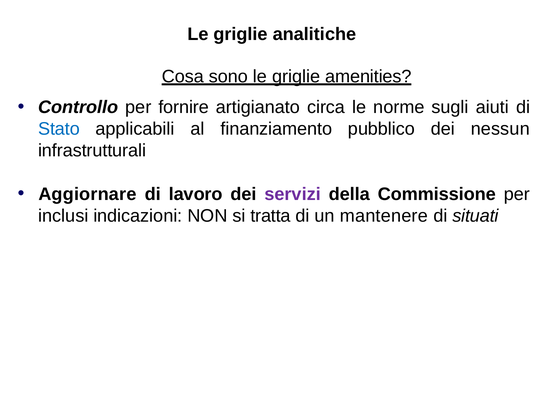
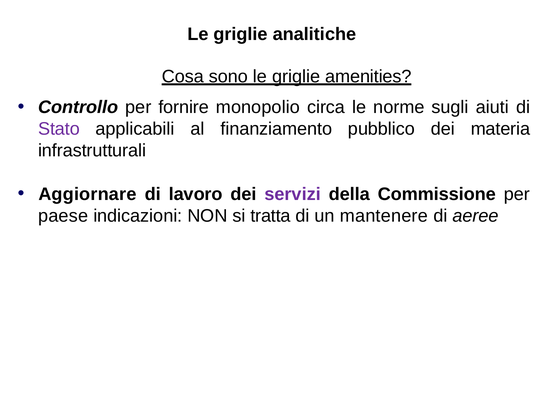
artigianato: artigianato -> monopolio (258, 107)
Stato colour: blue -> purple (59, 129)
nessun: nessun -> materia (500, 129)
inclusi: inclusi -> paese (63, 216)
situati: situati -> aeree (475, 216)
